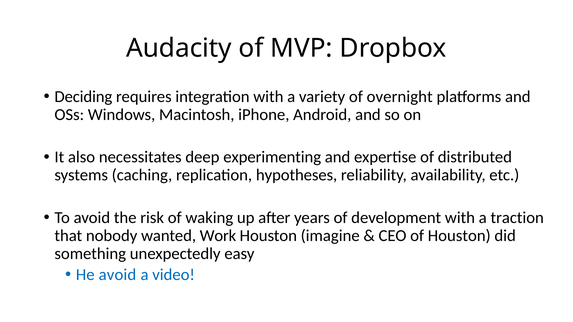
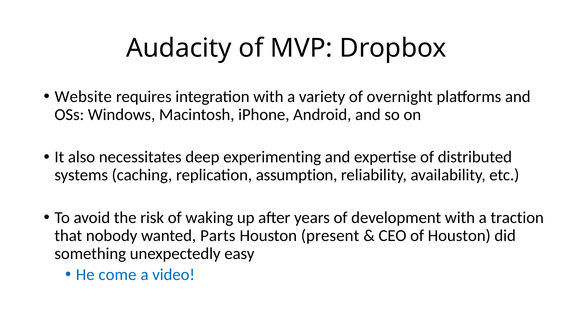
Deciding: Deciding -> Website (83, 97)
hypotheses: hypotheses -> assumption (297, 175)
Work: Work -> Parts (218, 236)
imagine: imagine -> present (330, 236)
He avoid: avoid -> come (117, 275)
